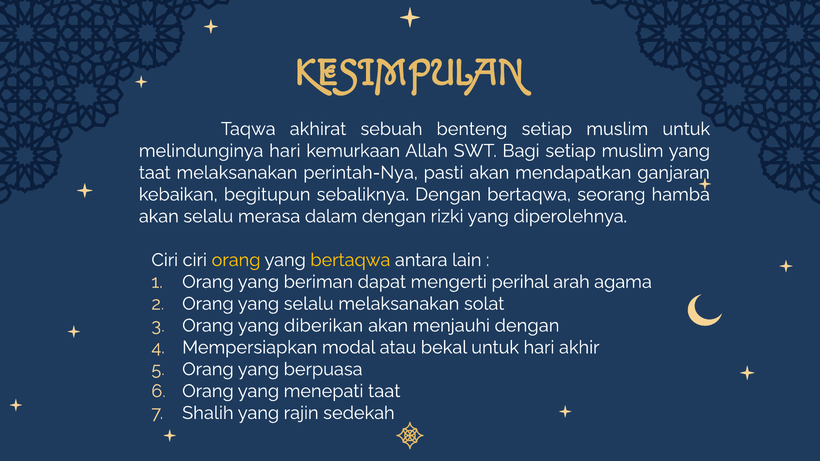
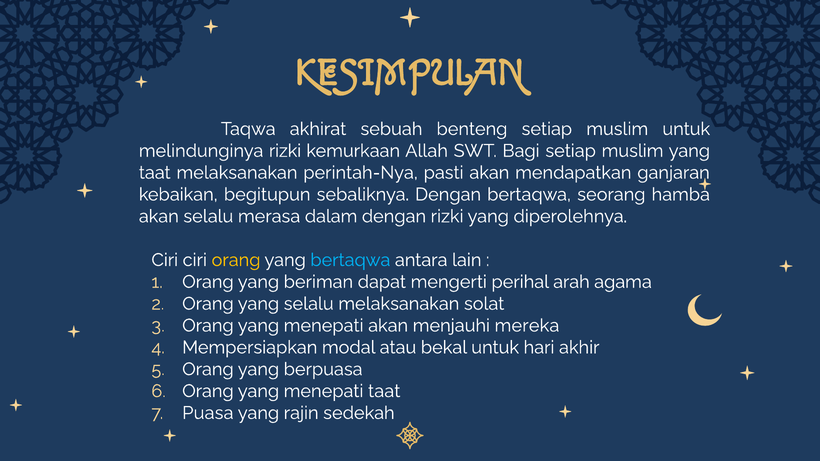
melindunginya hari: hari -> rizki (285, 151)
bertaqwa colour: yellow -> light blue (350, 260)
diberikan: diberikan -> menepati (324, 326)
menjauhi dengan: dengan -> mereka (527, 326)
Shalih: Shalih -> Puasa (208, 413)
